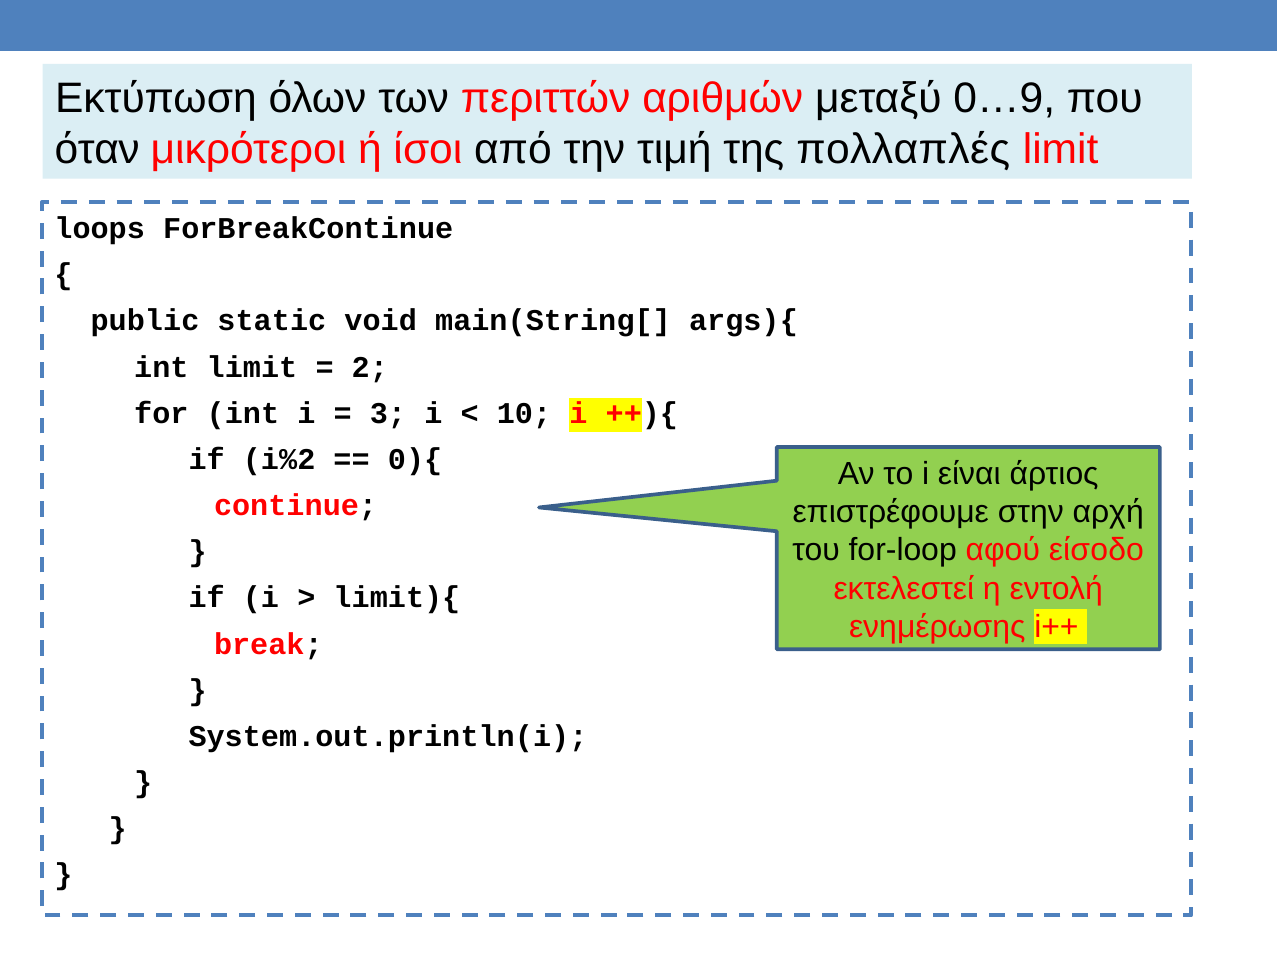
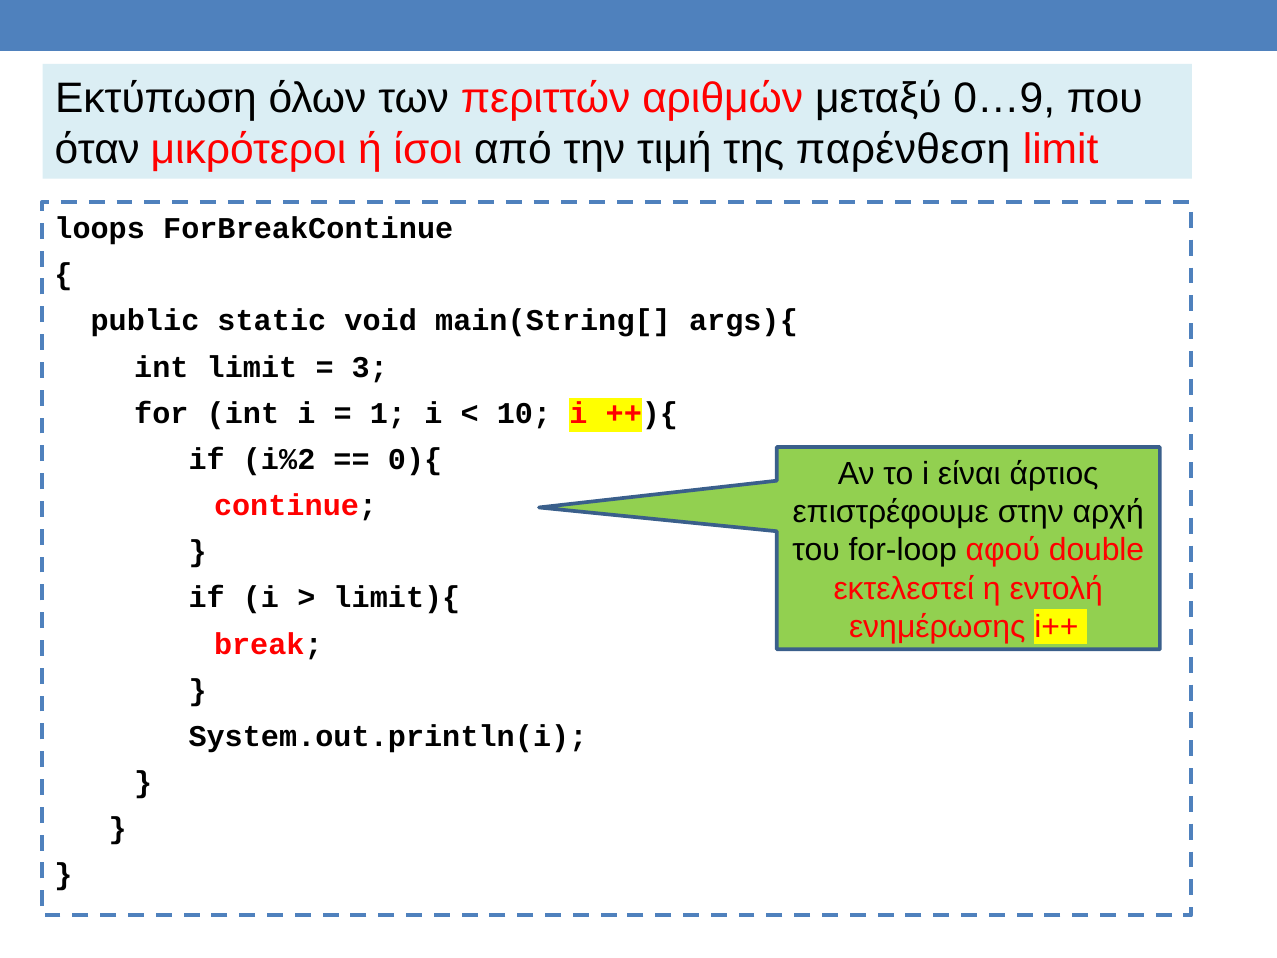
πολλαπλές: πολλαπλές -> παρένθεση (903, 150)
2: 2 -> 3 (370, 367)
3: 3 -> 1 (388, 413)
είσοδο: είσοδο -> double (1097, 550)
